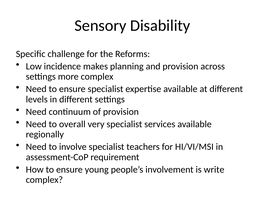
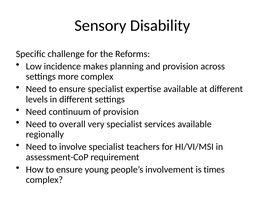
write: write -> times (214, 170)
